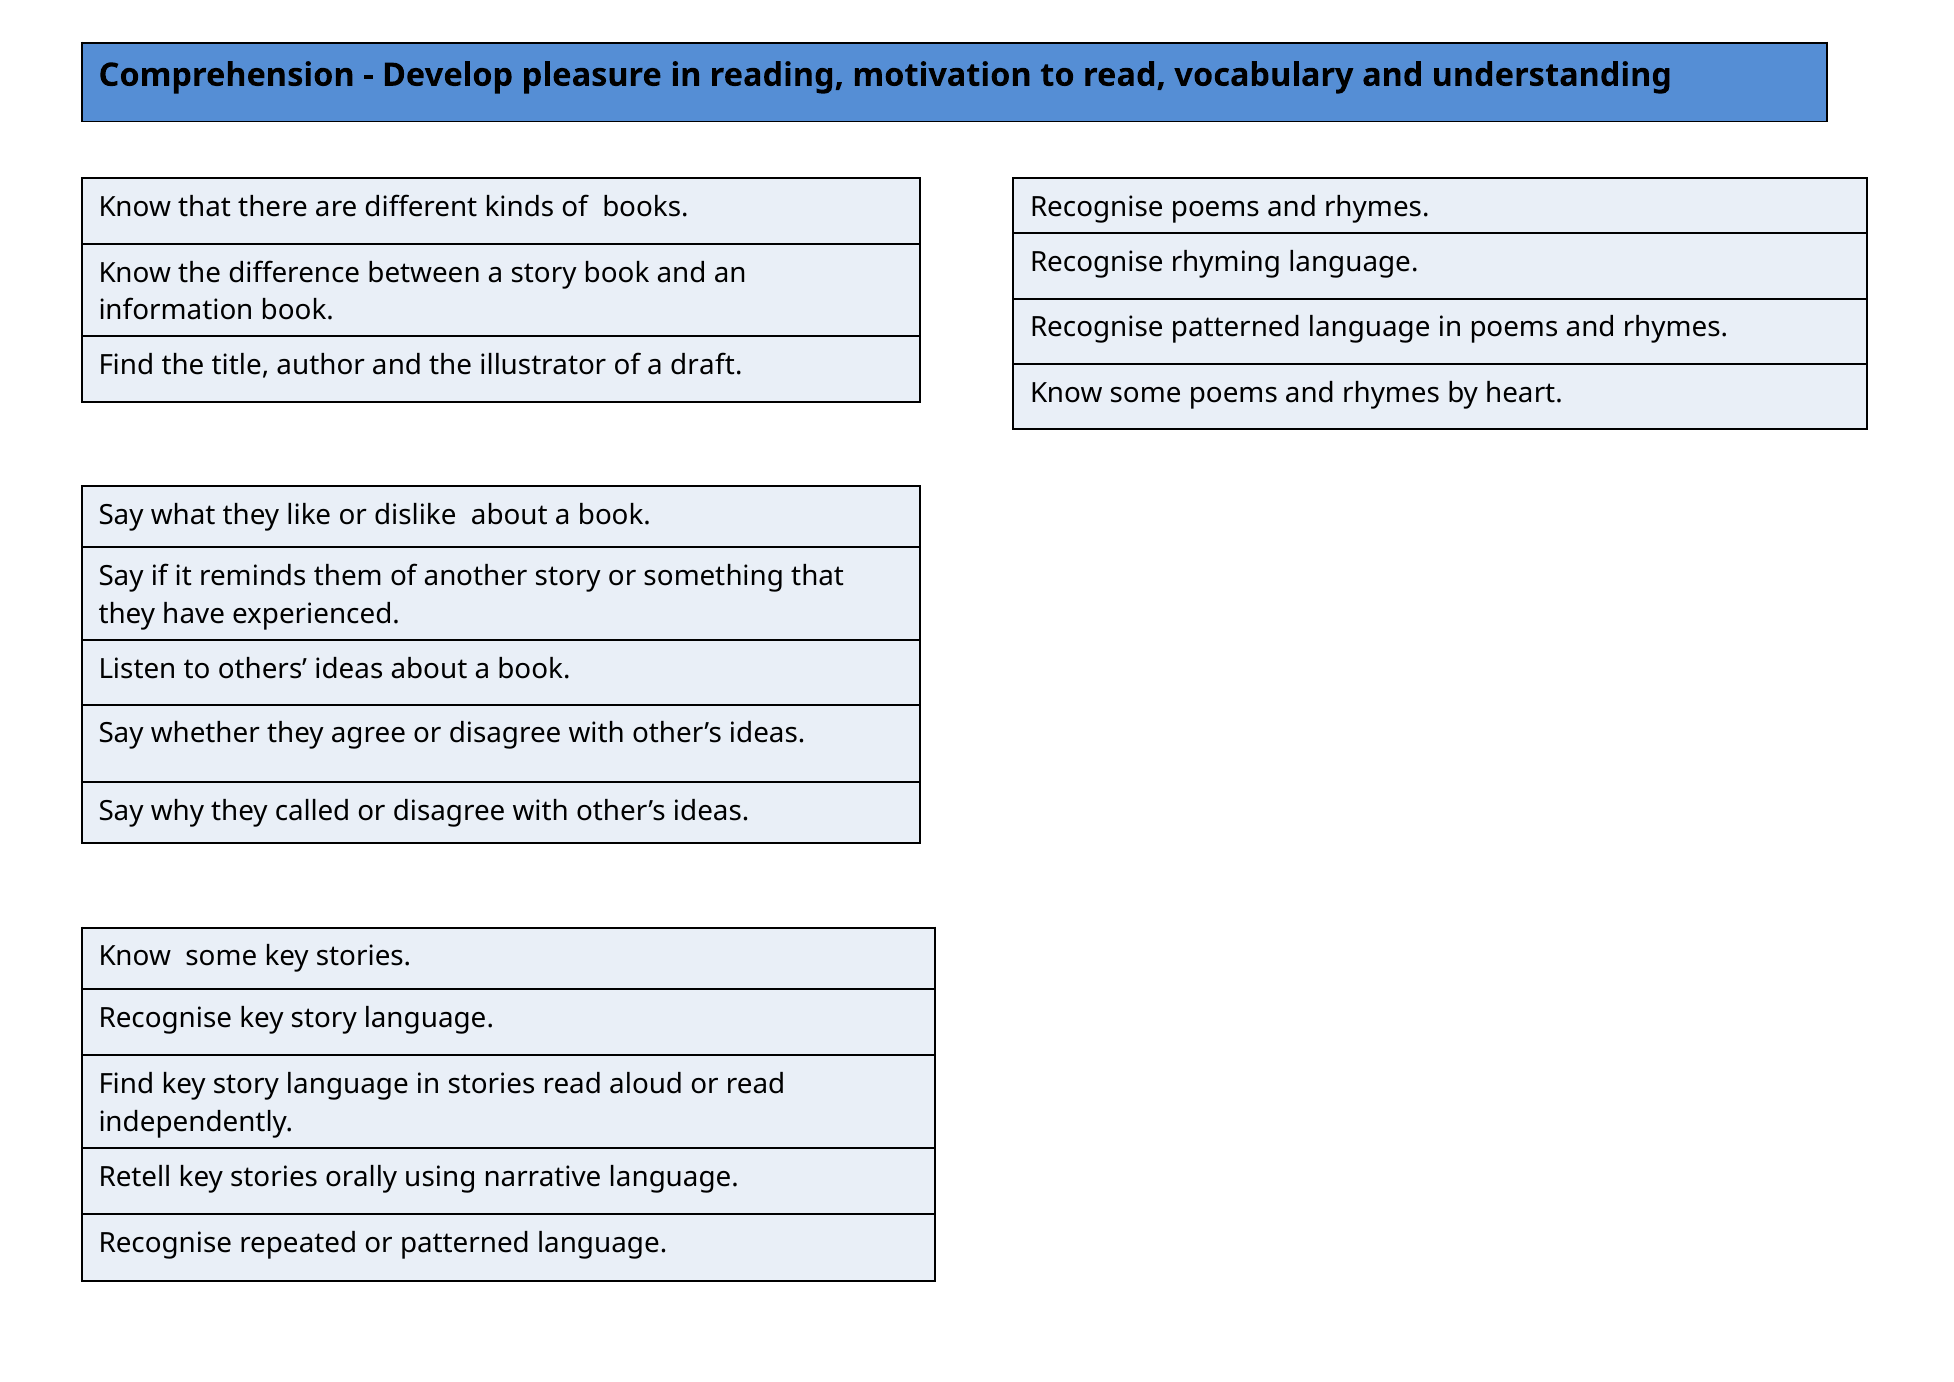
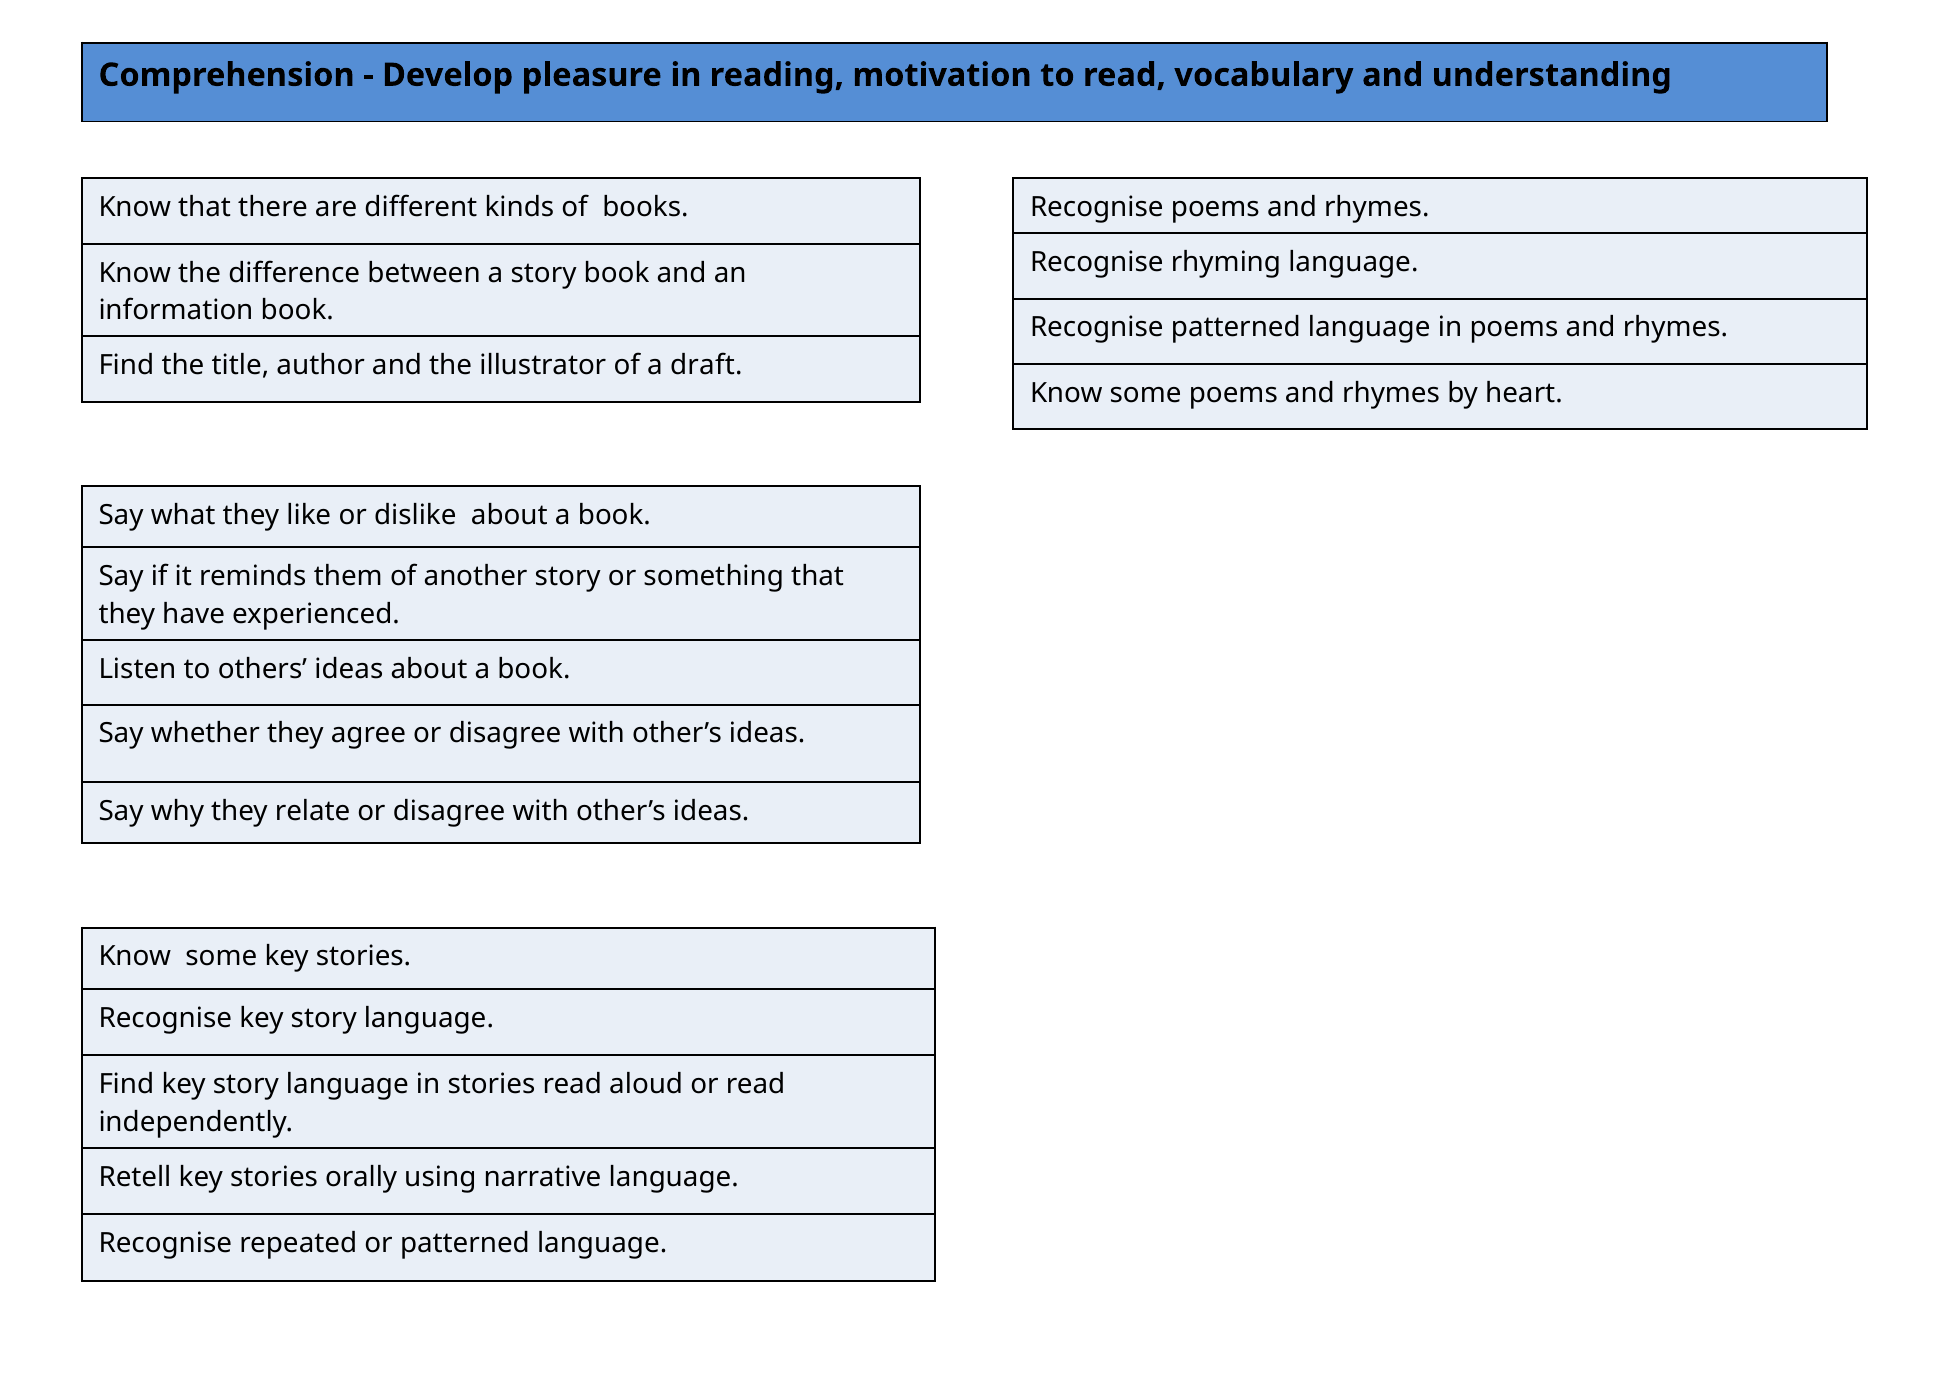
called: called -> relate (313, 811)
